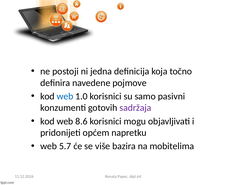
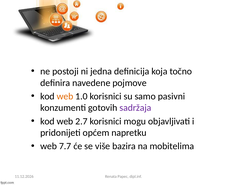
web colour: blue -> orange (65, 96)
8.6: 8.6 -> 2.7 (81, 121)
5.7: 5.7 -> 7.7 (65, 146)
